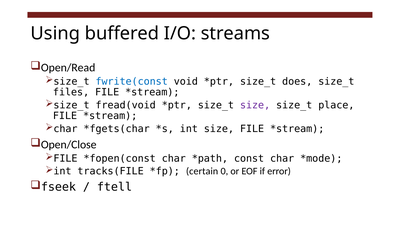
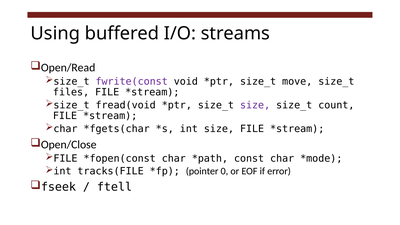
fwrite(const colour: blue -> purple (132, 81)
does: does -> move (297, 81)
place: place -> count (336, 105)
certain: certain -> pointer (202, 171)
